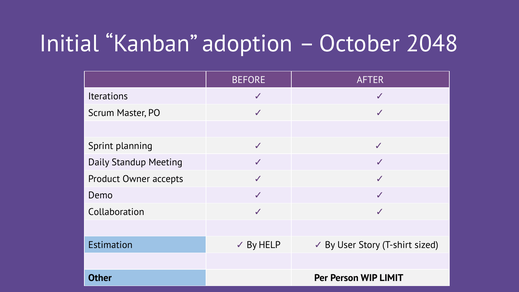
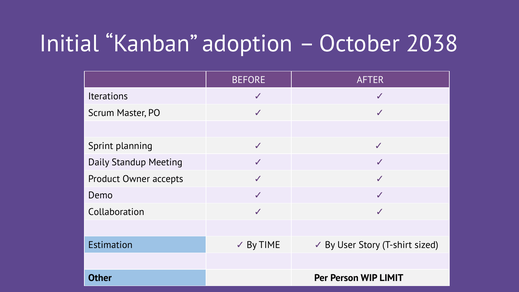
2048: 2048 -> 2038 (432, 44)
HELP: HELP -> TIME (270, 245)
